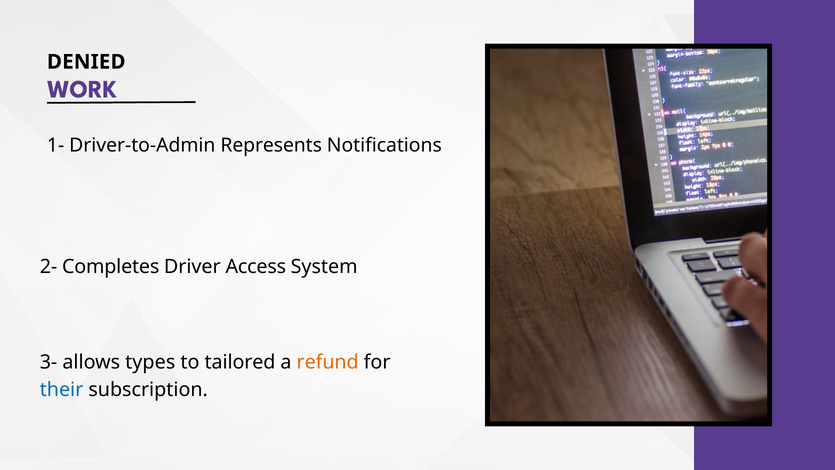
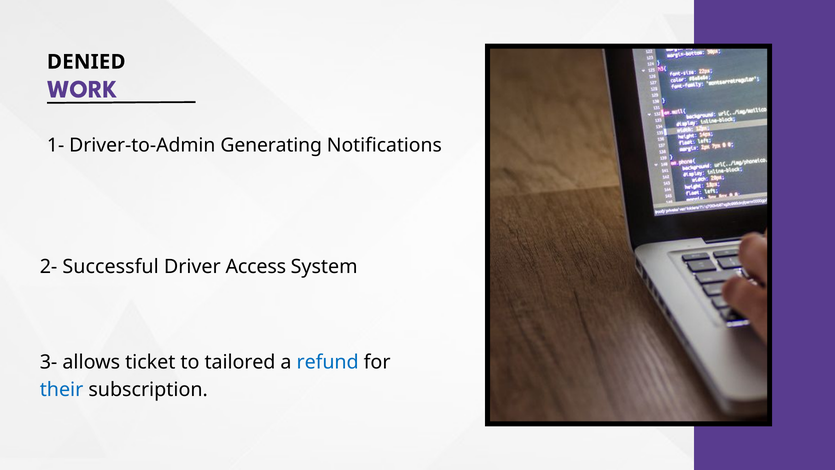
Represents: Represents -> Generating (271, 145)
Completes: Completes -> Successful (111, 267)
types: types -> ticket (150, 362)
refund colour: orange -> blue (328, 362)
